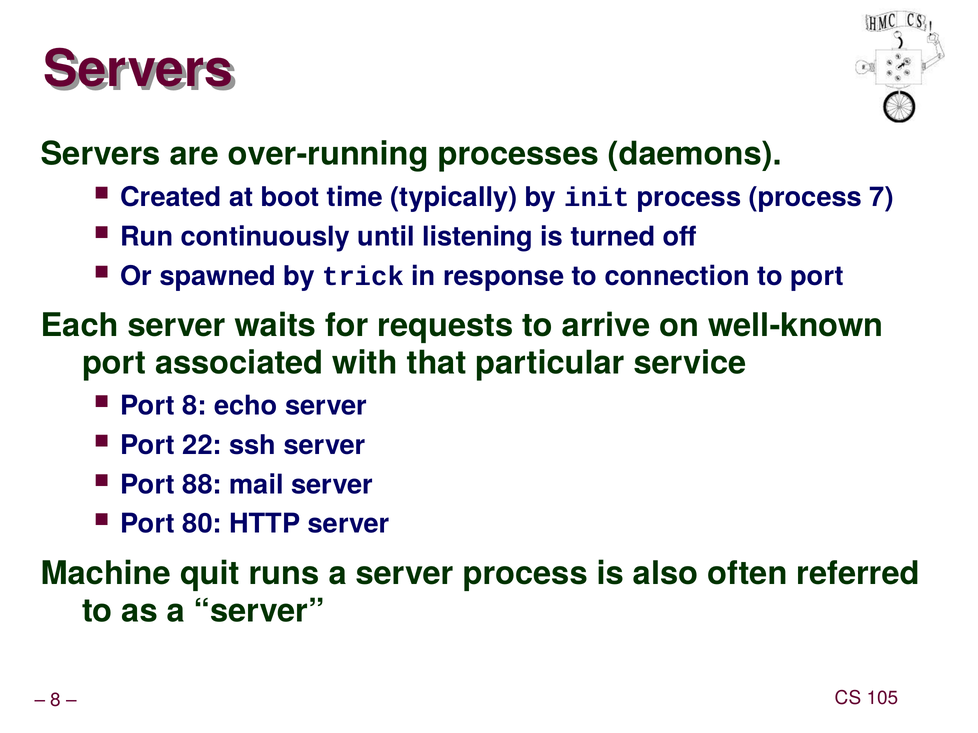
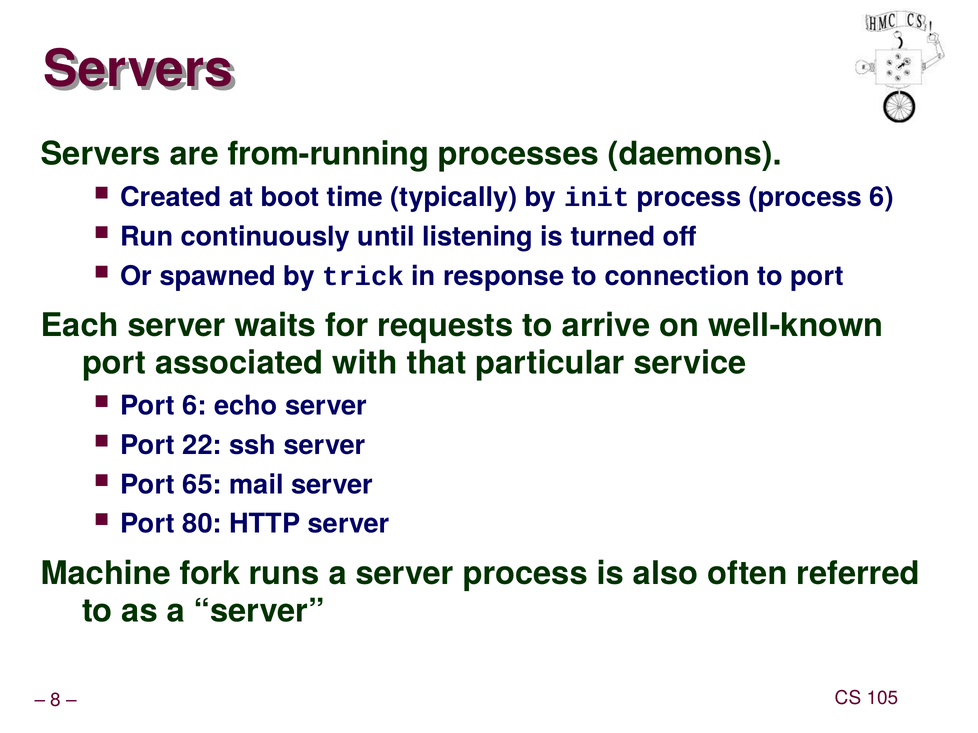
over-running: over-running -> from-running (328, 154)
process 7: 7 -> 6 (882, 197)
Port 8: 8 -> 6 (195, 406)
88: 88 -> 65 (202, 485)
quit: quit -> fork (210, 574)
